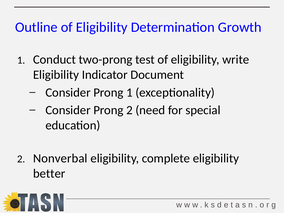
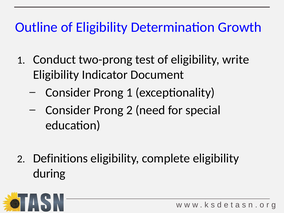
Nonverbal: Nonverbal -> Definitions (60, 158)
better: better -> during (49, 174)
